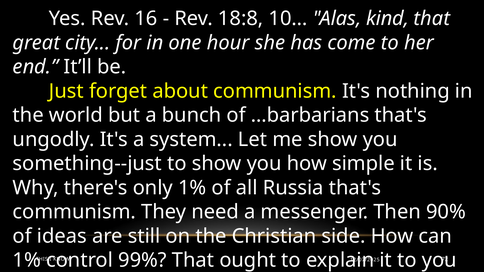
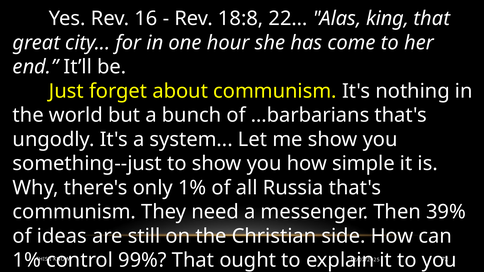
10…: 10… -> 22… (288, 19)
kind: kind -> king (387, 19)
90%: 90% -> 39% (446, 212)
